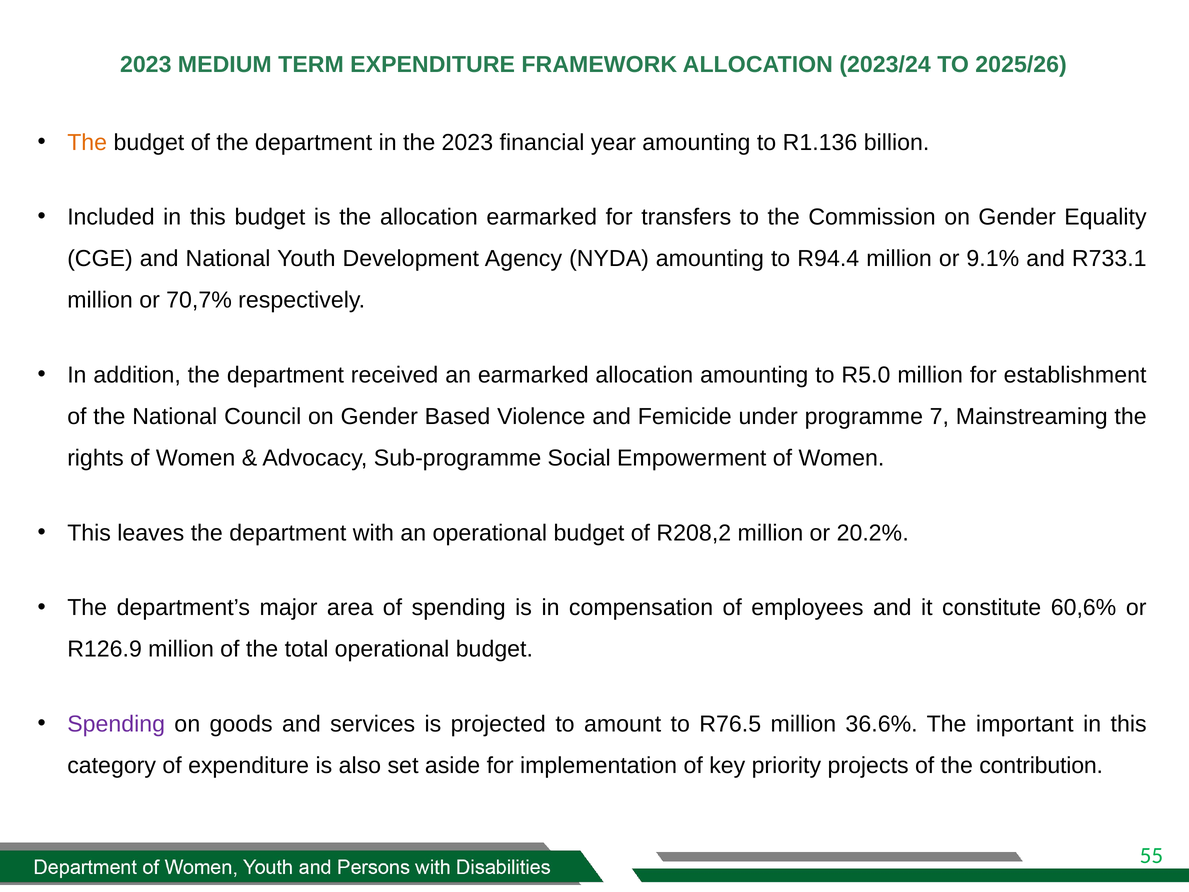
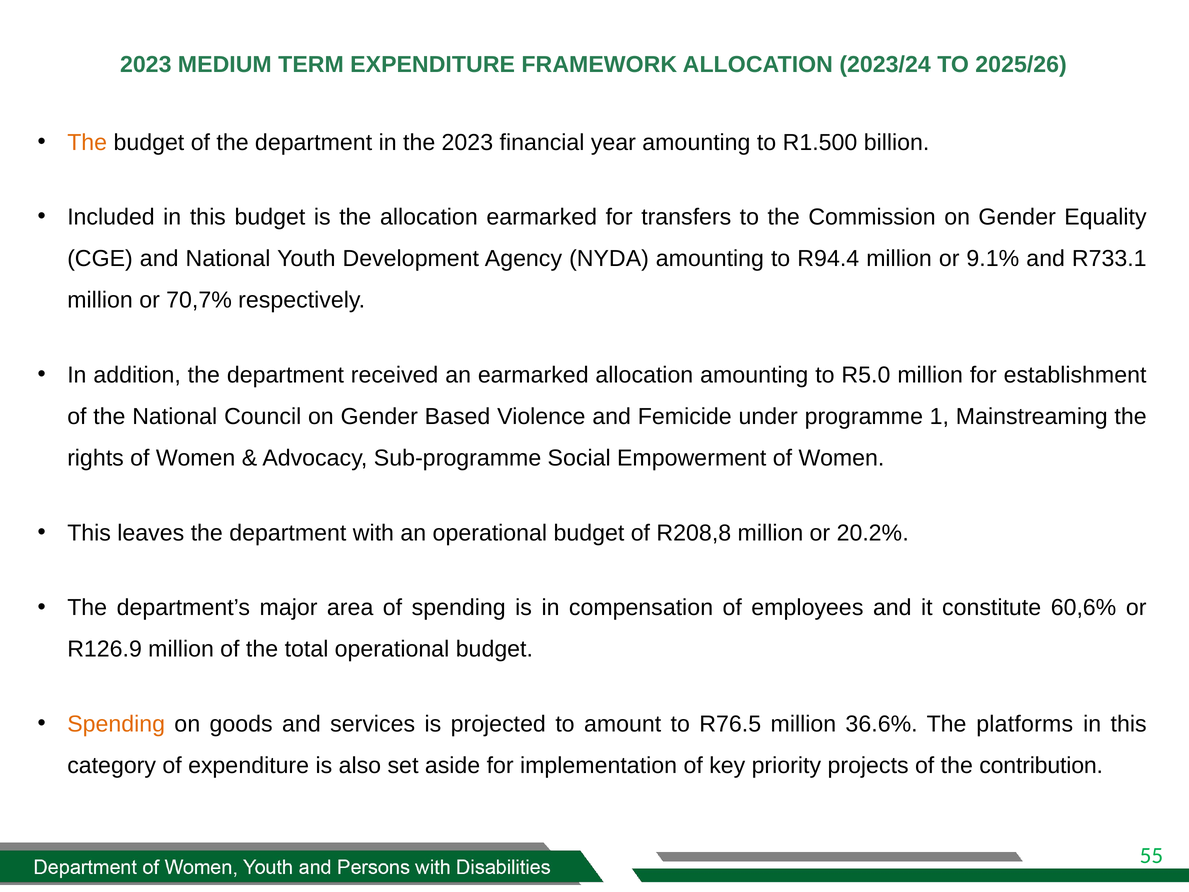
R1.136: R1.136 -> R1.500 (820, 142)
7: 7 -> 1 (939, 417)
R208,2: R208,2 -> R208,8 (694, 533)
Spending colour: purple -> orange (116, 724)
important: important -> platforms (1025, 724)
